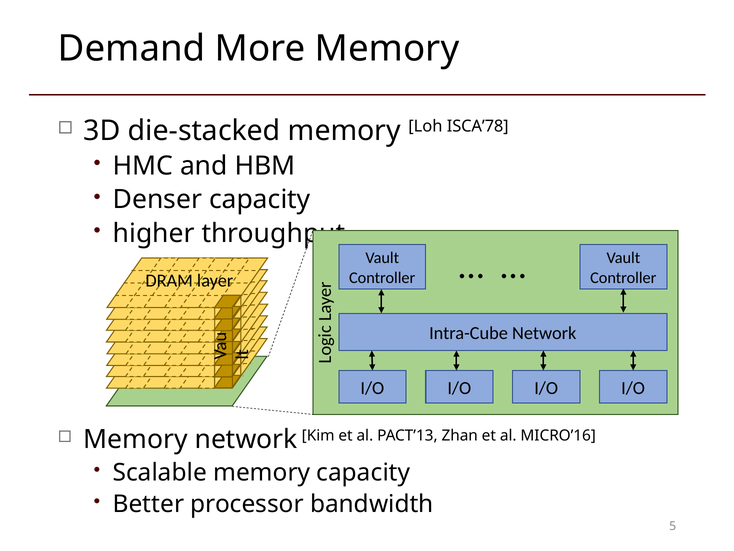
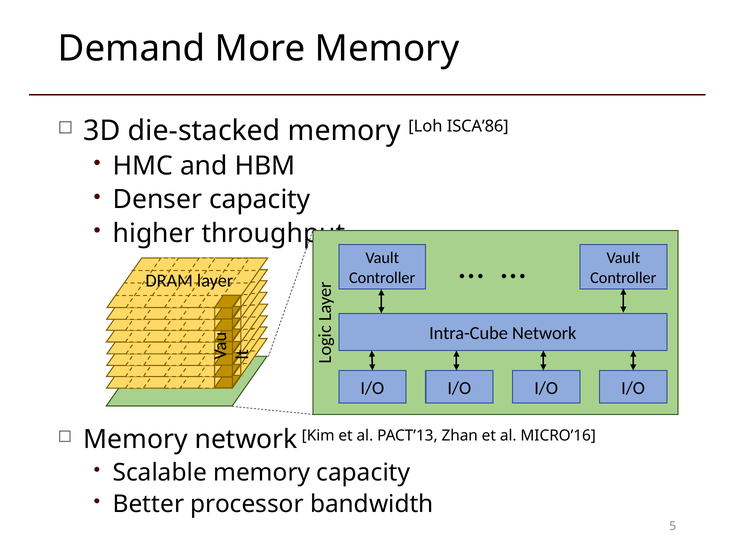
ISCA’78: ISCA’78 -> ISCA’86 (478, 126)
